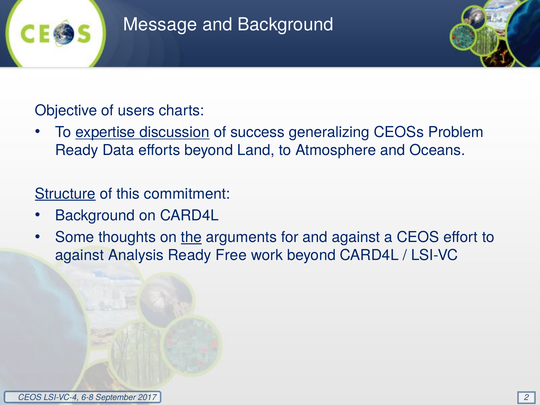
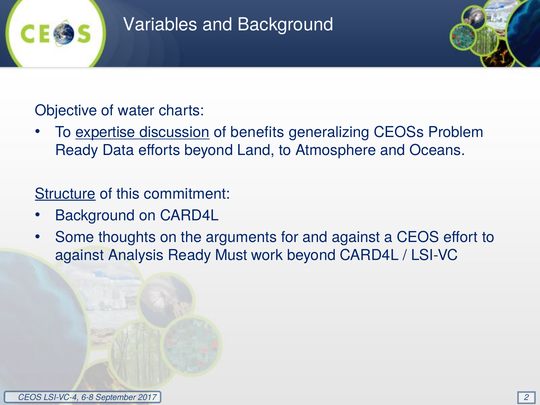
Message: Message -> Variables (160, 25)
users: users -> water (136, 110)
success: success -> benefits (257, 132)
the underline: present -> none (191, 237)
Free: Free -> Must (231, 255)
